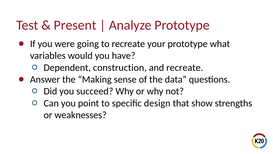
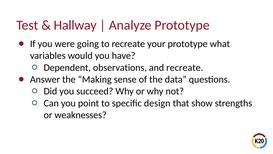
Present: Present -> Hallway (75, 25)
construction: construction -> observations (120, 67)
